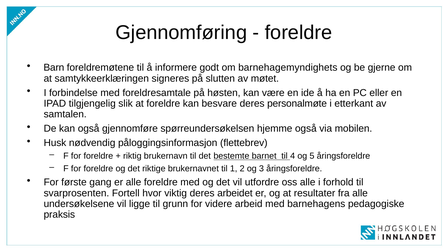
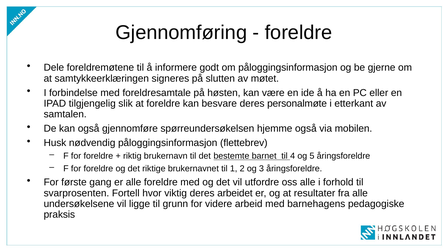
Barn: Barn -> Dele (54, 68)
om barnehagemyndighets: barnehagemyndighets -> påloggingsinformasjon (288, 68)
